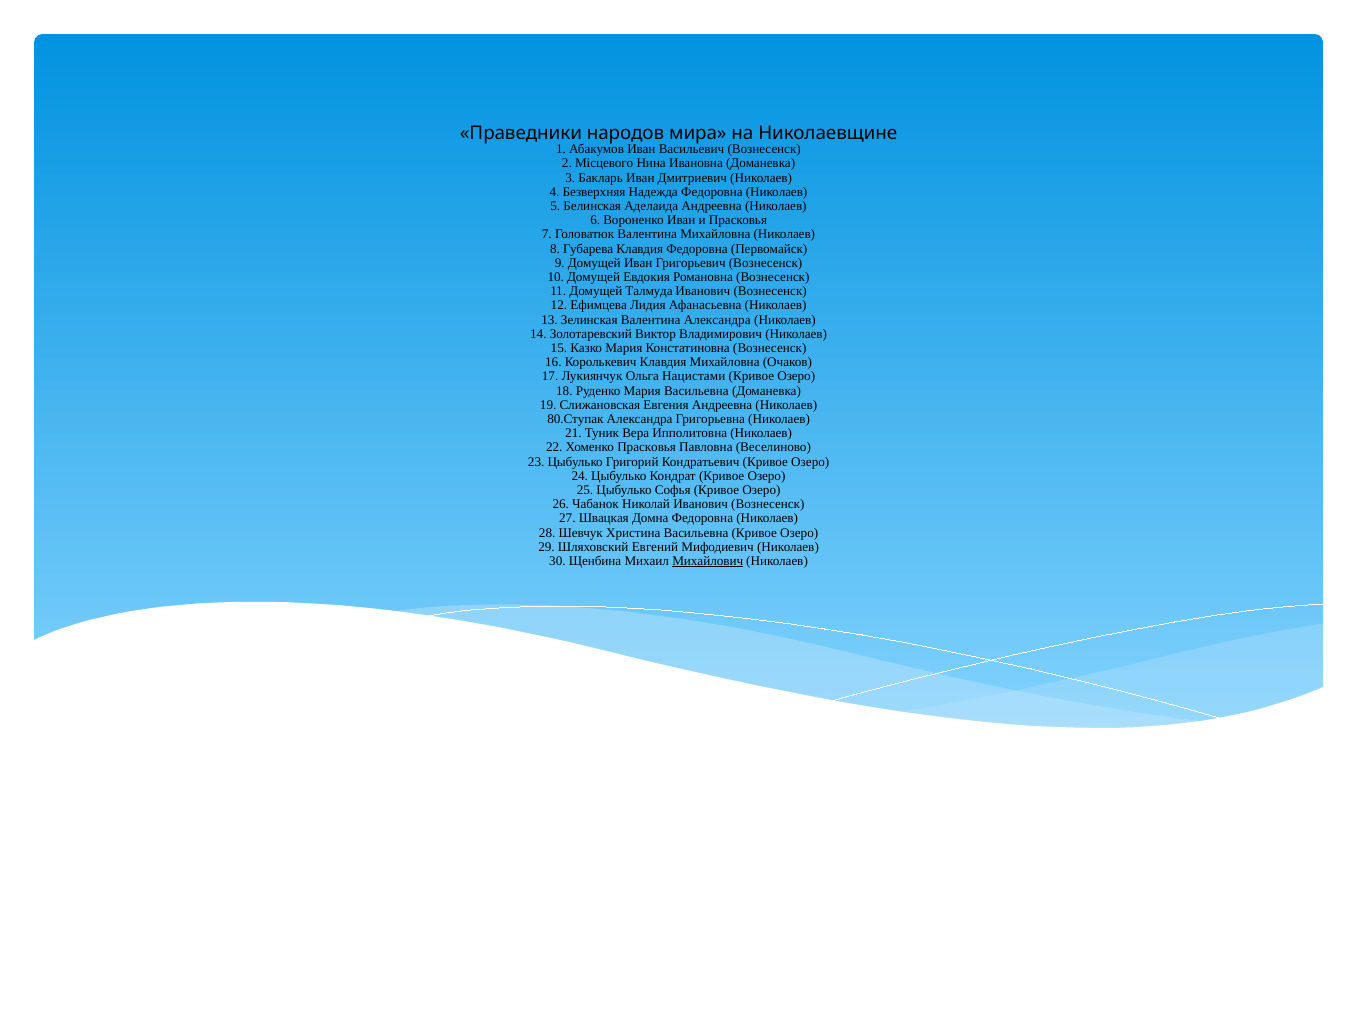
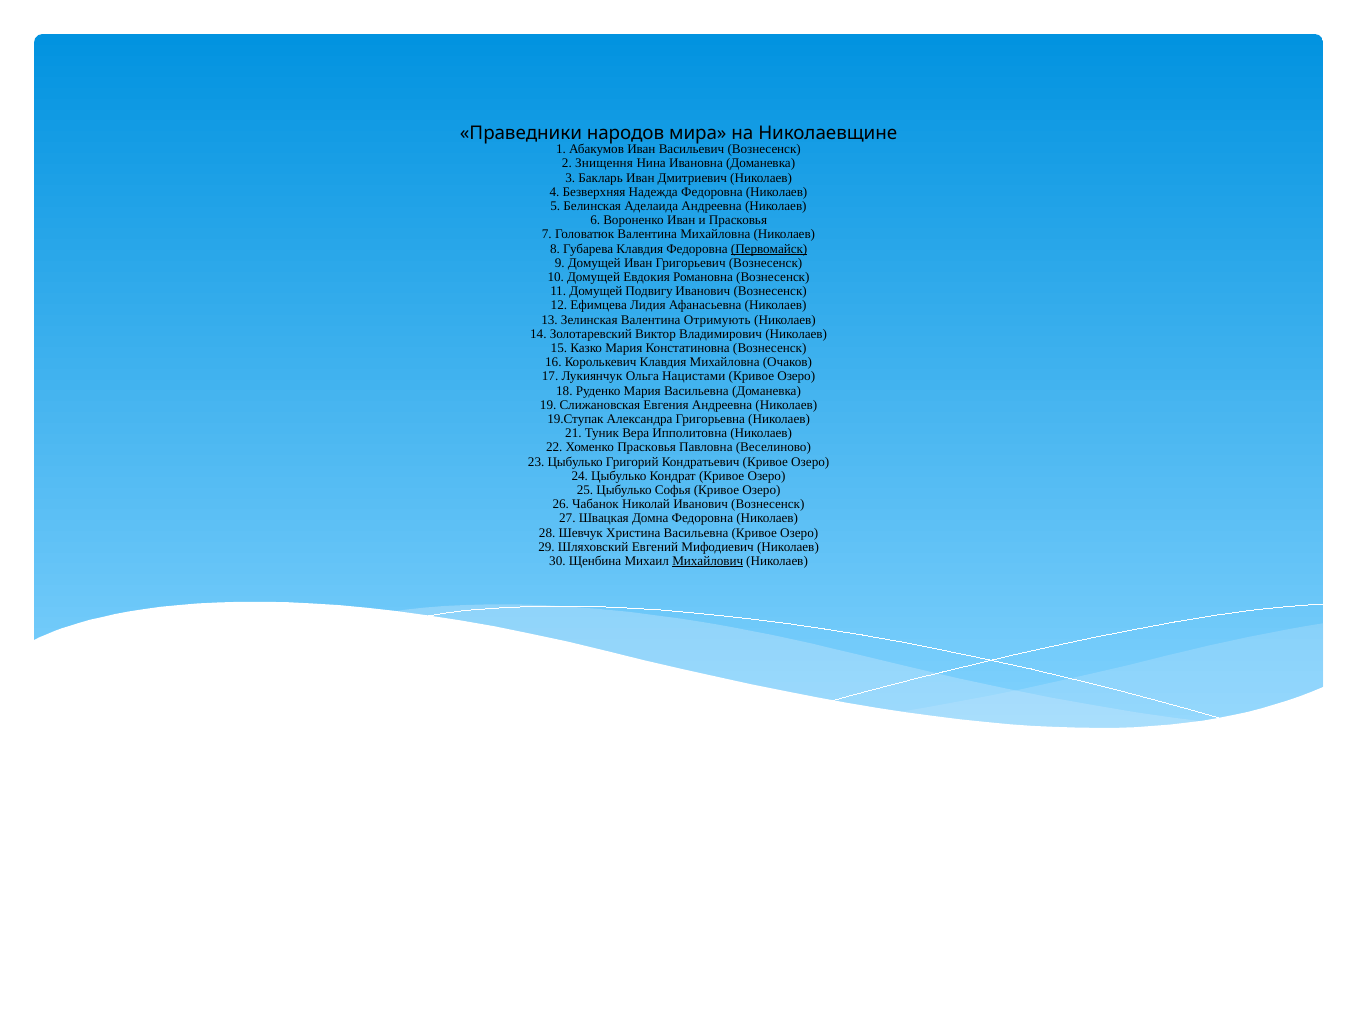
Місцевого: Місцевого -> Знищення (604, 164)
Первомайск underline: none -> present (769, 249)
Талмуда: Талмуда -> Подвигу (649, 291)
Валентина Александра: Александра -> Отримують (717, 320)
80.Ступак: 80.Ступак -> 19.Ступак (575, 419)
